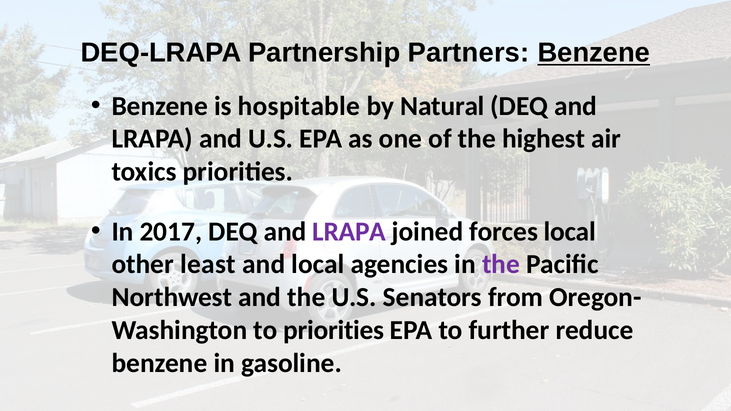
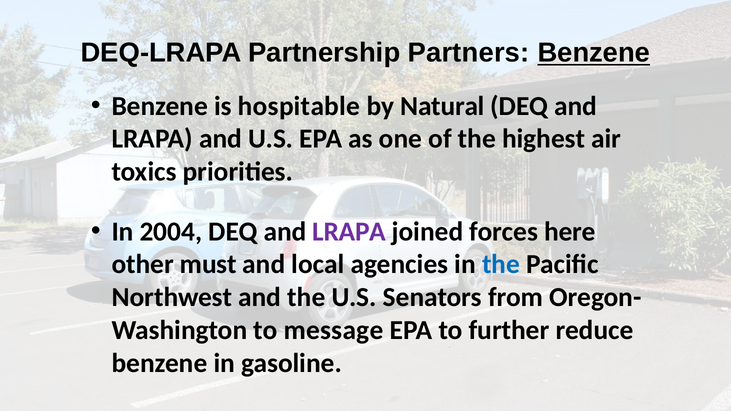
2017: 2017 -> 2004 (171, 232)
forces local: local -> here (570, 232)
least: least -> must (208, 264)
the colour: purple -> blue (501, 264)
to priorities: priorities -> message (333, 330)
